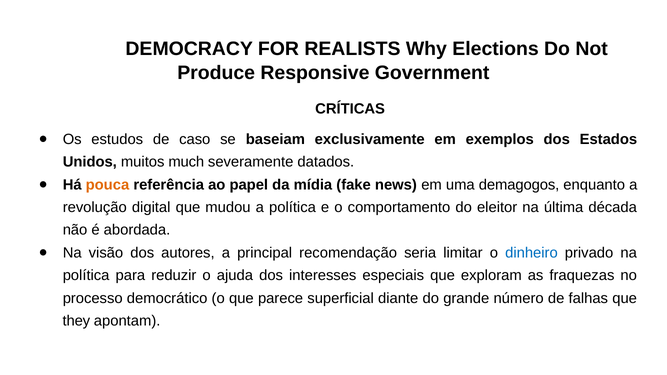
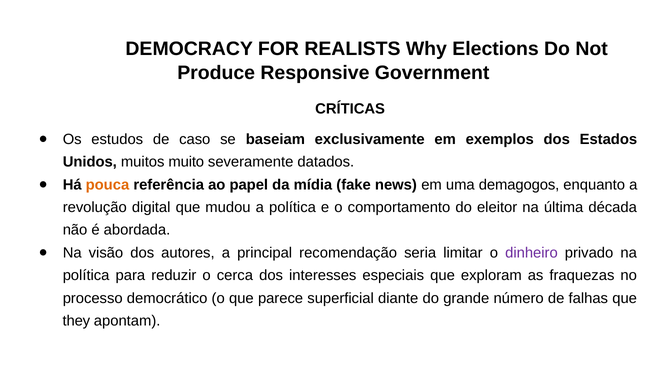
much: much -> muito (186, 162)
dinheiro colour: blue -> purple (531, 253)
ajuda: ajuda -> cerca (235, 276)
